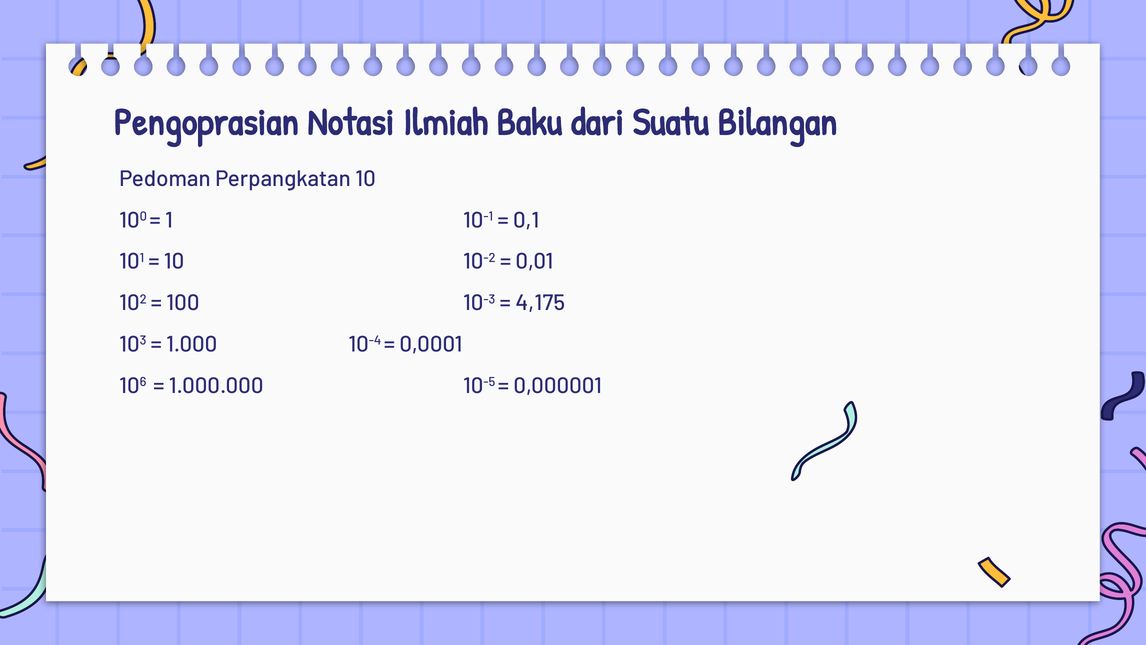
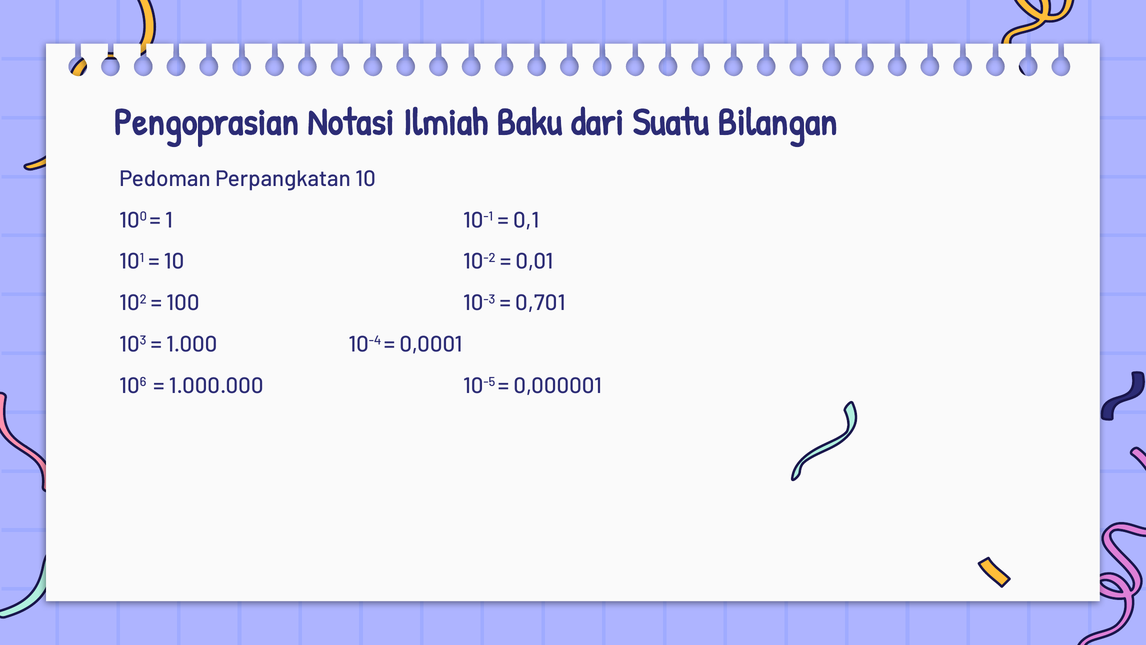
4,175: 4,175 -> 0,701 (540, 303)
